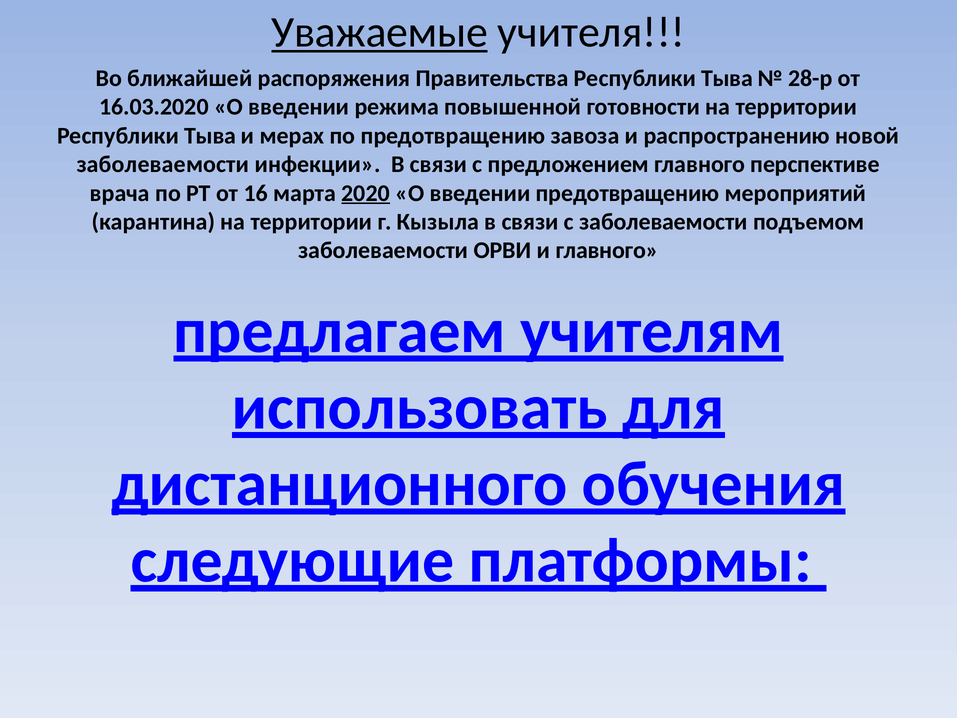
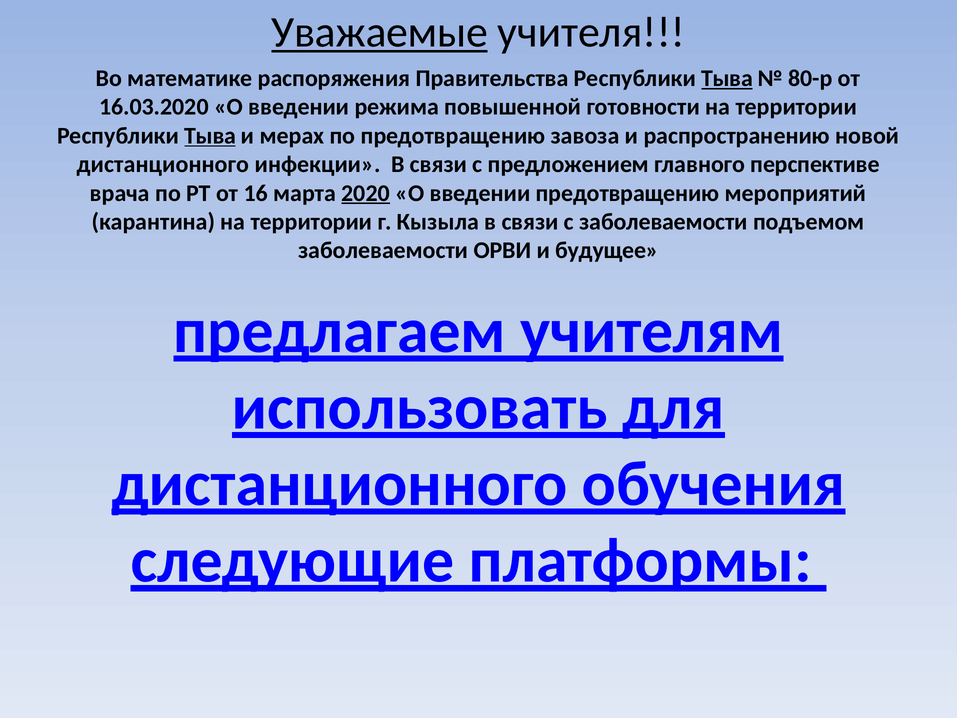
ближайшей: ближайшей -> математике (190, 78)
Тыва underline: none -> present (727, 78)
28-р: 28-р -> 80-р (810, 78)
Тыва underline: none -> present (210, 136)
заболеваемости: заболеваемости -> дистанционного (163, 164)
и главного: главного -> будущее (607, 250)
